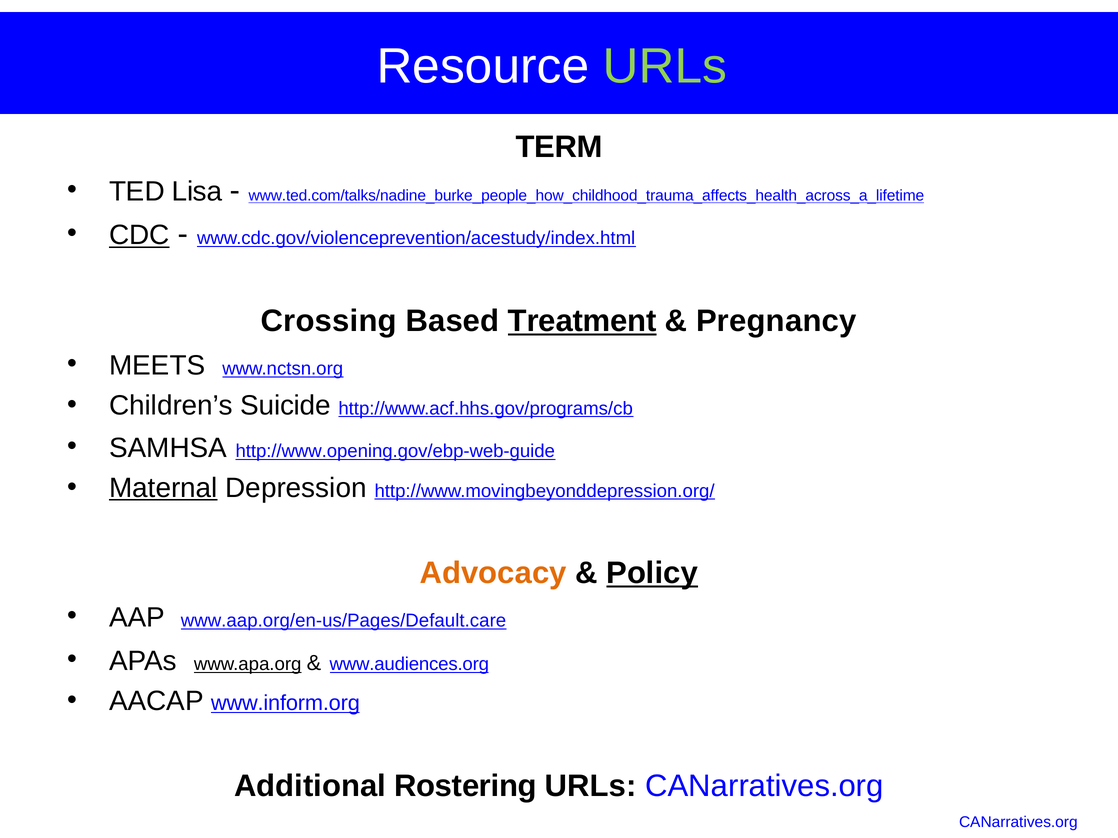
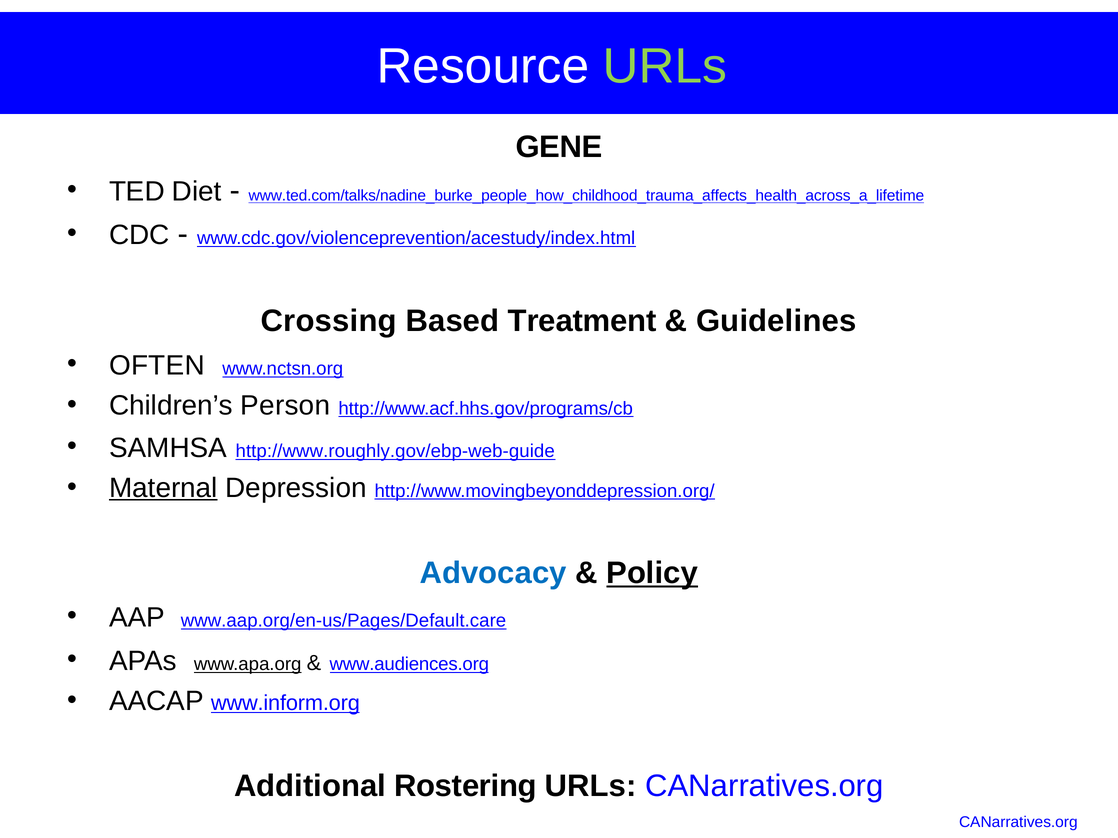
TERM: TERM -> GENE (559, 147)
Lisa: Lisa -> Diet (197, 192)
CDC underline: present -> none (139, 235)
Treatment underline: present -> none (582, 321)
Pregnancy: Pregnancy -> Guidelines (776, 321)
MEETS: MEETS -> OFTEN (157, 366)
Suicide: Suicide -> Person (285, 406)
http://www.opening.gov/ebp-web-guide: http://www.opening.gov/ebp-web-guide -> http://www.roughly.gov/ebp-web-guide (395, 451)
Advocacy colour: orange -> blue (493, 573)
